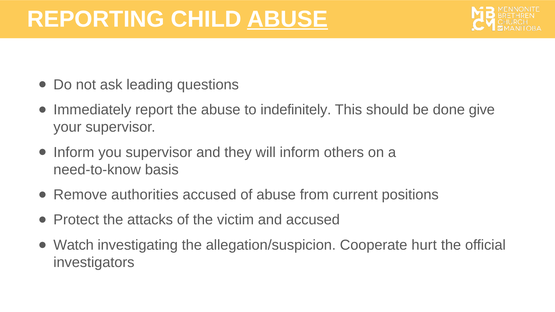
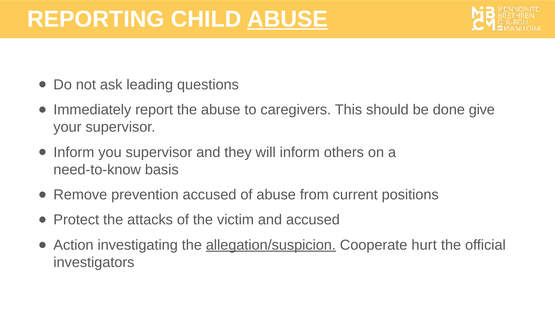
indefinitely: indefinitely -> caregivers (296, 110)
authorities: authorities -> prevention (145, 195)
Watch: Watch -> Action (73, 245)
allegation/suspicion underline: none -> present (271, 245)
